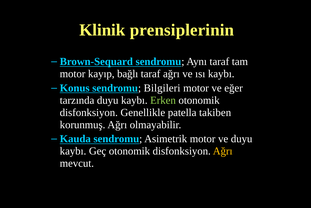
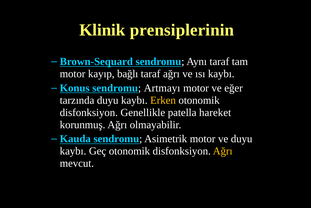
Bilgileri: Bilgileri -> Artmayı (162, 88)
Erken colour: light green -> yellow (163, 100)
takiben: takiben -> hareket (215, 112)
